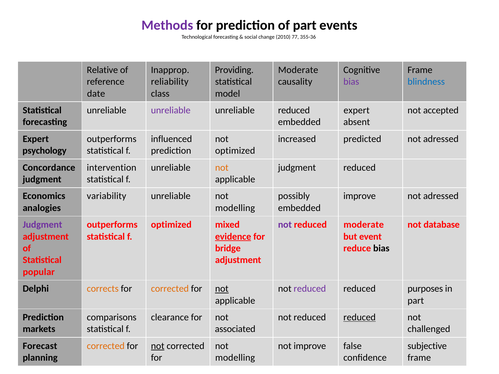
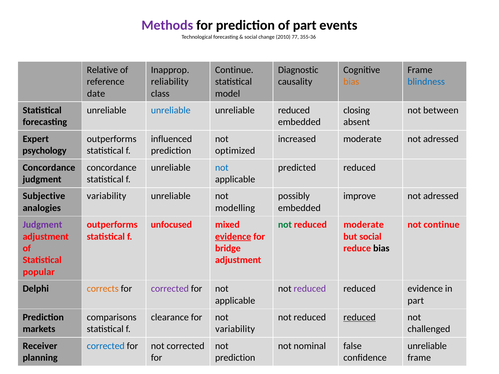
Providing: Providing -> Continue (234, 70)
Moderate: Moderate -> Diagnostic (298, 70)
bias colour: purple -> orange (351, 82)
unreliable colour: purple -> blue (171, 110)
expert: expert -> closing (357, 110)
accepted: accepted -> between (441, 110)
increased predicted: predicted -> moderate (362, 139)
intervention: intervention -> concordance (112, 168)
not colour: orange -> blue (222, 168)
judgment: judgment -> predicted (297, 168)
Economics: Economics -> Subjective (44, 196)
optimized: optimized -> unfocused (171, 225)
not colour: purple -> green (285, 225)
not database: database -> continue (442, 225)
but event: event -> social (370, 237)
corrected colour: orange -> purple (170, 289)
not underline: present -> none (222, 289)
reduced purposes: purposes -> evidence (425, 289)
associated: associated -> variability (235, 329)
Forecast: Forecast -> Receiver (40, 346)
corrected colour: orange -> blue (106, 346)
not underline: present -> none (158, 346)
not improve: improve -> nominal (310, 346)
subjective: subjective -> unreliable (427, 346)
modelling: modelling -> prediction (235, 358)
